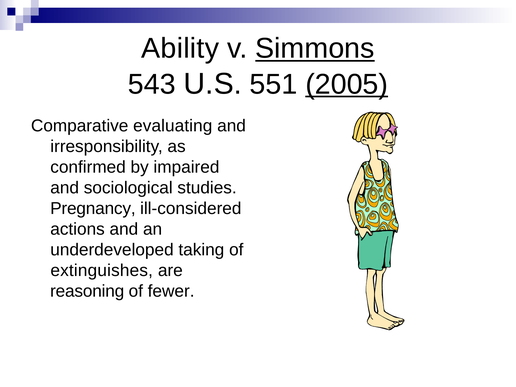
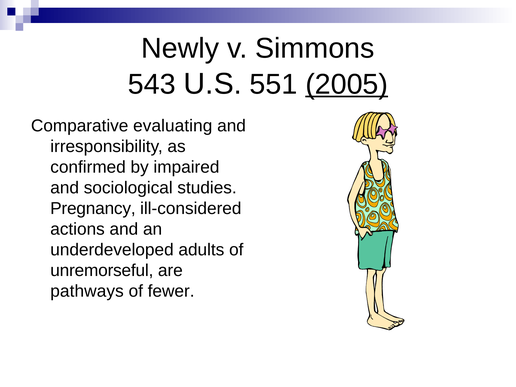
Ability: Ability -> Newly (180, 48)
Simmons underline: present -> none (315, 48)
taking: taking -> adults (201, 250)
extinguishes: extinguishes -> unremorseful (102, 270)
reasoning: reasoning -> pathways (87, 291)
